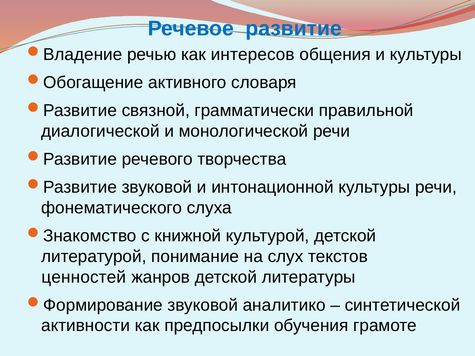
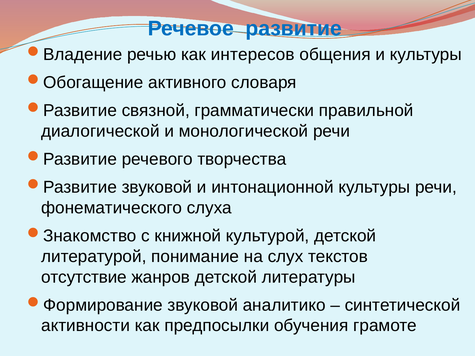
ценностей: ценностей -> отсутствие (84, 277)
